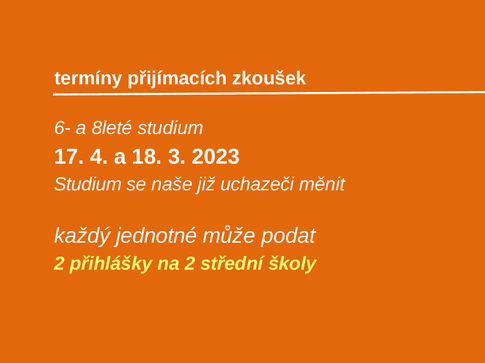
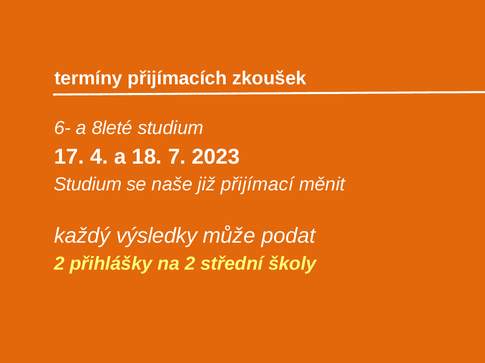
3: 3 -> 7 (177, 157)
uchazeči: uchazeči -> přijímací (257, 185)
jednotné: jednotné -> výsledky (157, 236)
